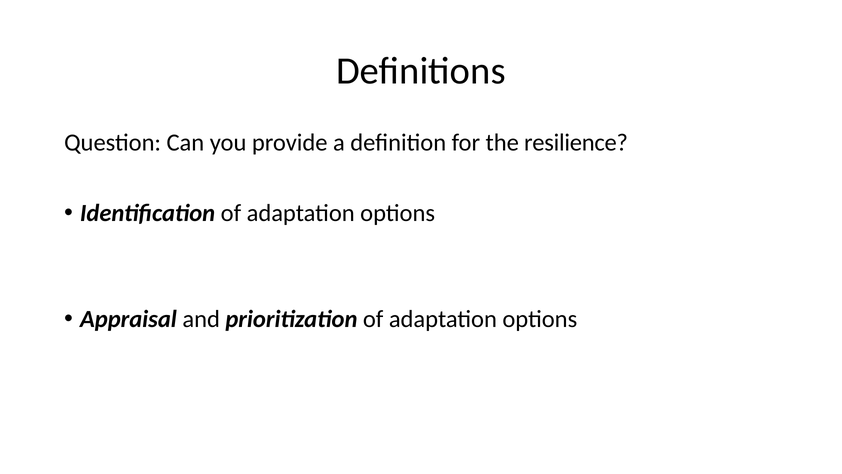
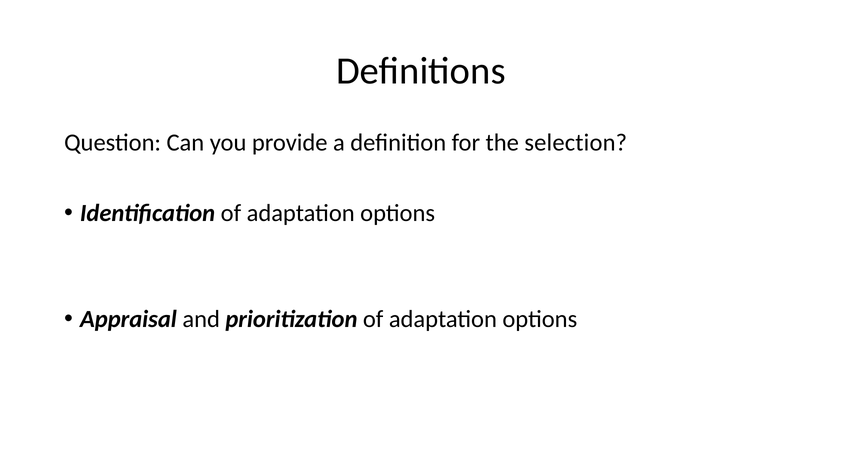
resilience: resilience -> selection (576, 142)
